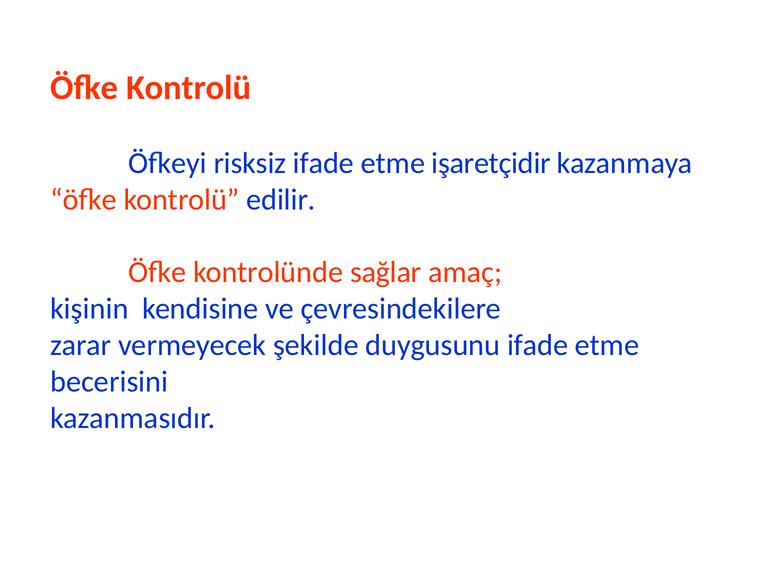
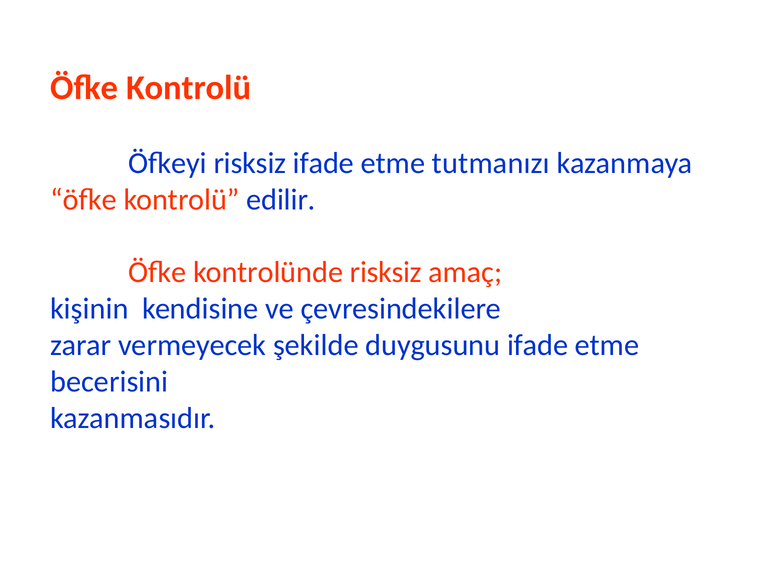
işaretçidir: işaretçidir -> tutmanızı (491, 163)
kontrolünde sağlar: sağlar -> risksiz (386, 272)
